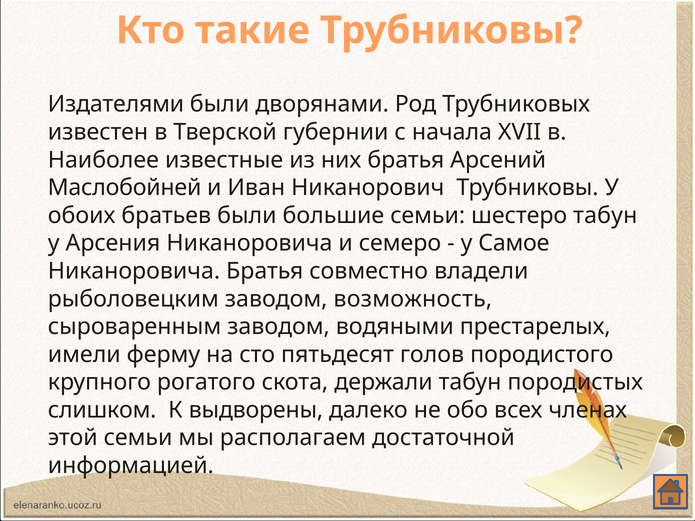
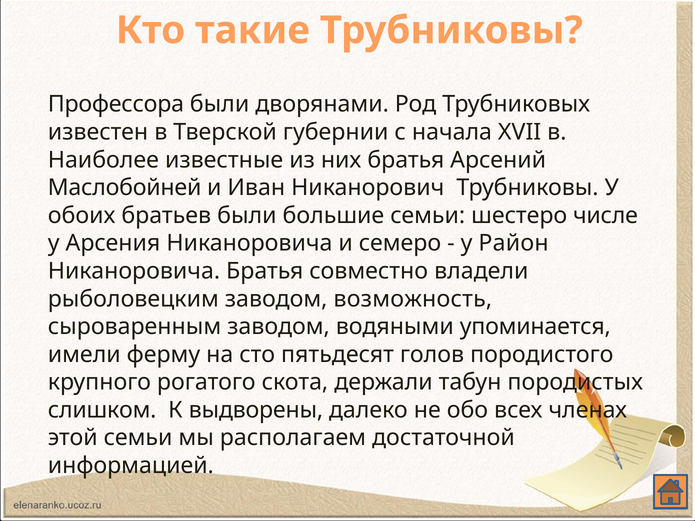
Издателями: Издателями -> Профессора (116, 104)
шестеро табун: табун -> числе (605, 216)
Самое: Самое -> Район (514, 243)
престарелых: престарелых -> упоминается (535, 327)
